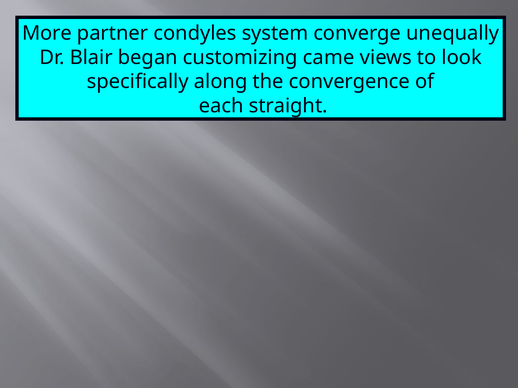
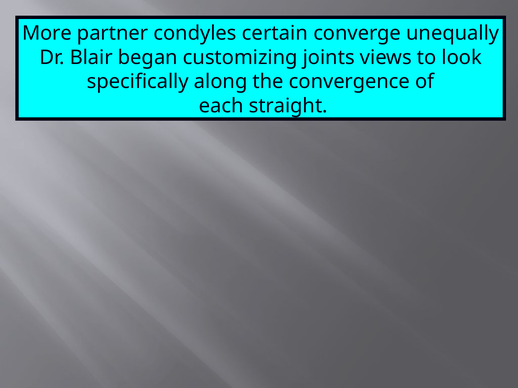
system: system -> certain (275, 33)
came: came -> joints (329, 57)
